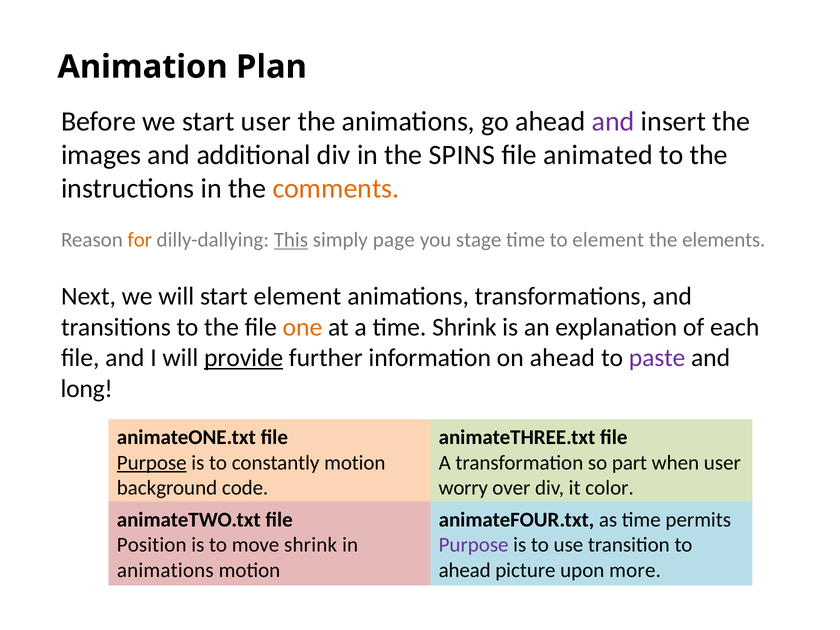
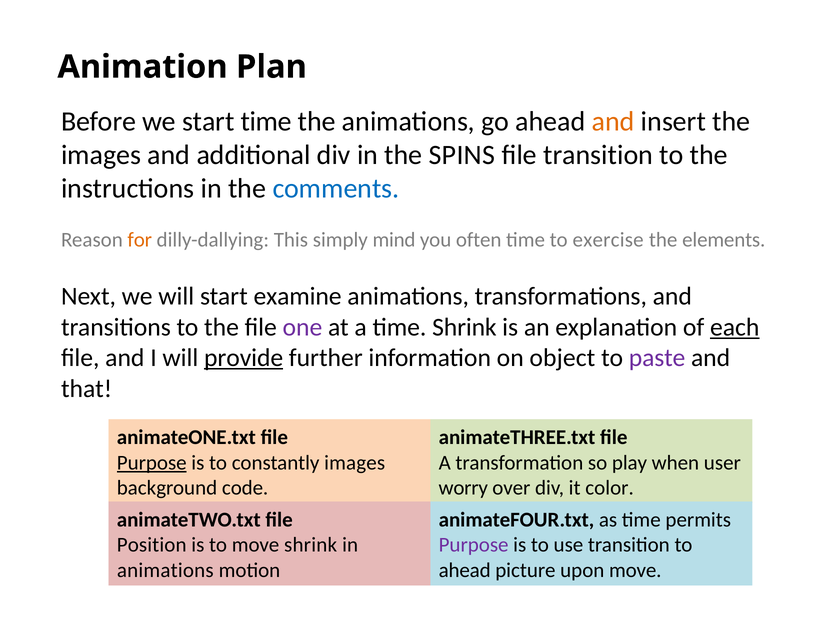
start user: user -> time (266, 122)
and colour: purple -> orange (613, 122)
file animated: animated -> transition (598, 155)
comments colour: orange -> blue (336, 189)
This underline: present -> none (291, 240)
page: page -> mind (394, 240)
stage: stage -> often (479, 240)
to element: element -> exercise (608, 240)
start element: element -> examine (298, 296)
one colour: orange -> purple (302, 327)
each underline: none -> present (735, 327)
on ahead: ahead -> object (562, 358)
long: long -> that (87, 389)
constantly motion: motion -> images (355, 463)
part: part -> play (629, 463)
upon more: more -> move (635, 570)
